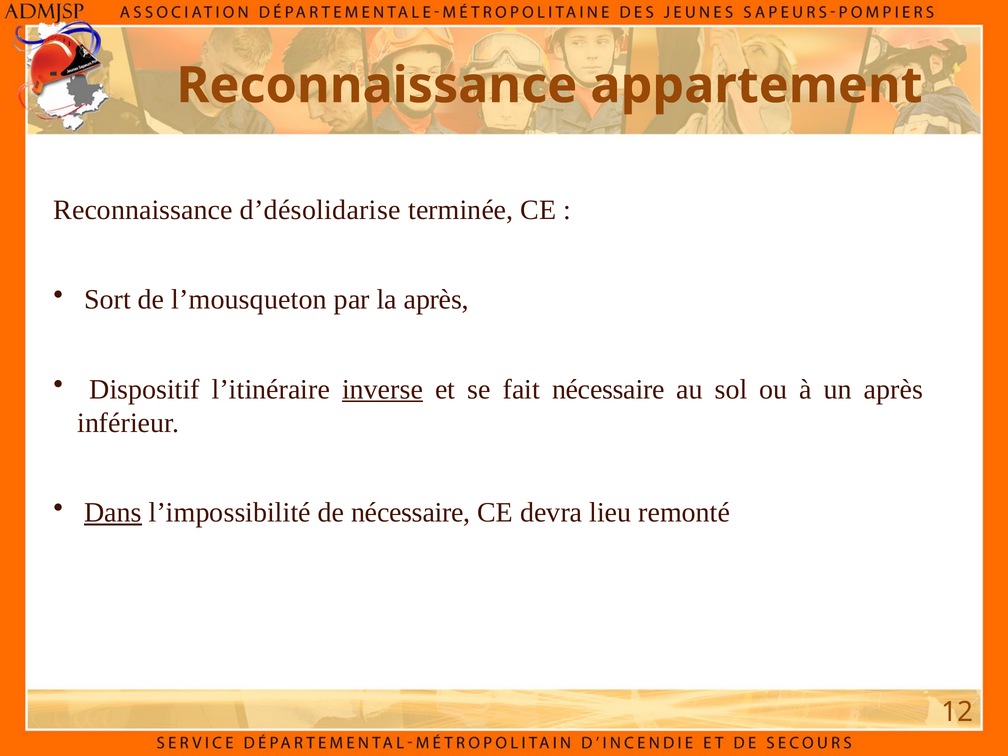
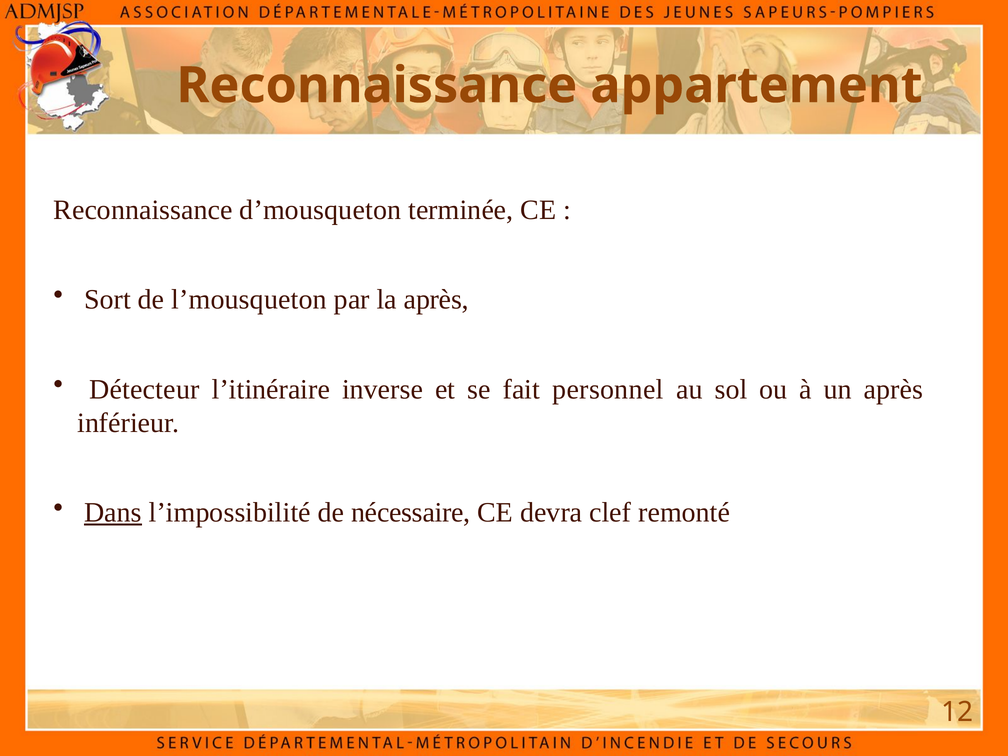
d’désolidarise: d’désolidarise -> d’mousqueton (320, 210)
Dispositif: Dispositif -> Détecteur (144, 389)
inverse underline: present -> none (383, 389)
fait nécessaire: nécessaire -> personnel (608, 389)
lieu: lieu -> clef (610, 512)
